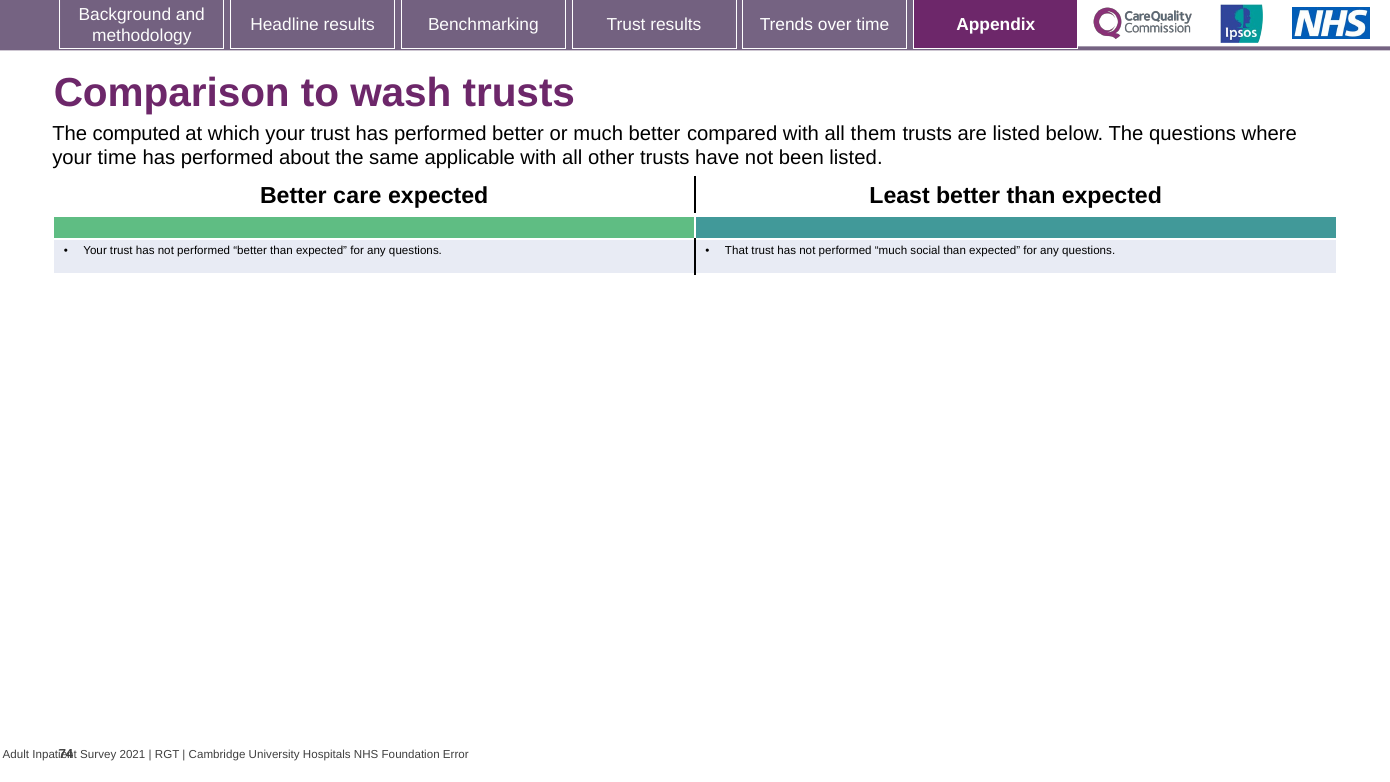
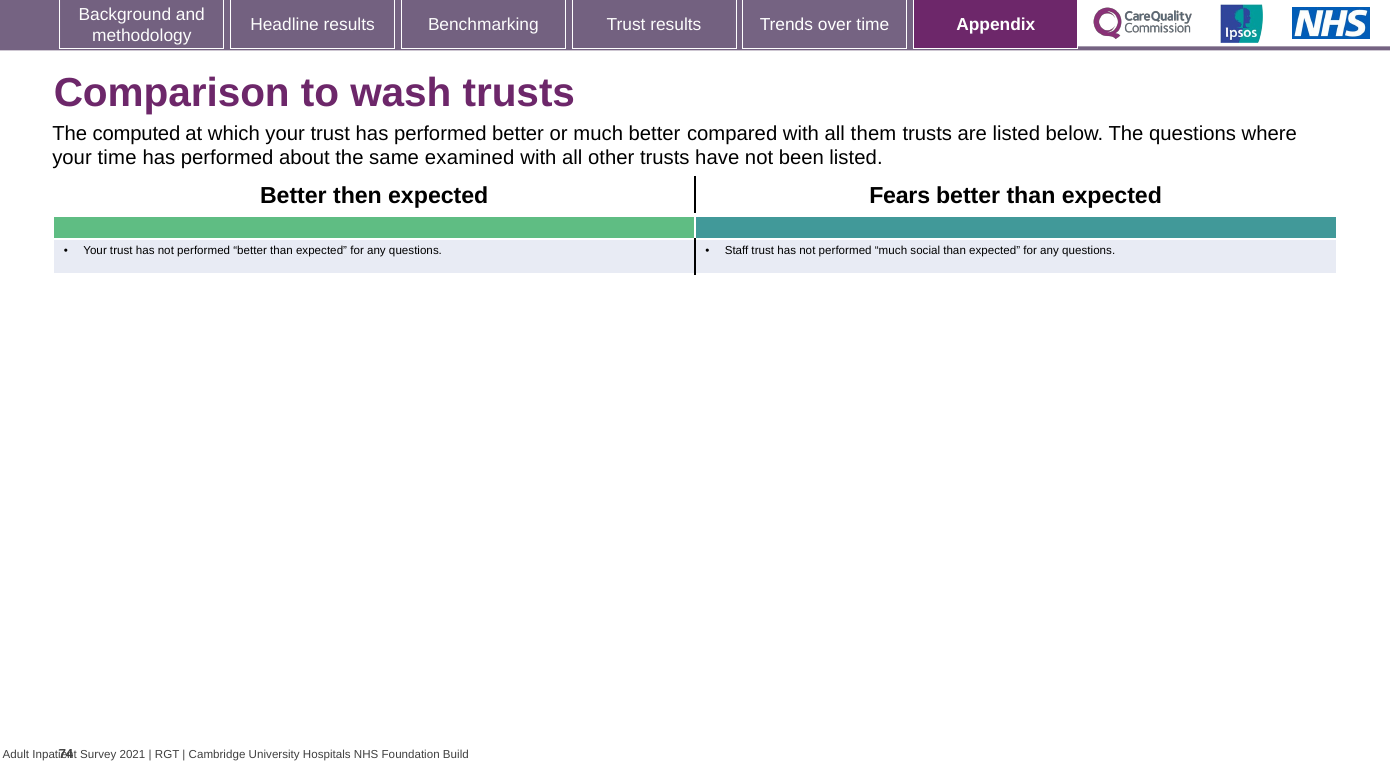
applicable: applicable -> examined (470, 158)
care: care -> then (357, 196)
Least: Least -> Fears (900, 196)
That: That -> Staff (737, 251)
Error: Error -> Build (456, 755)
